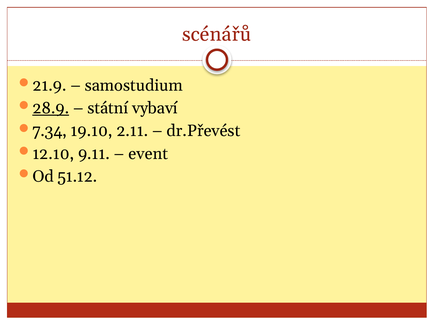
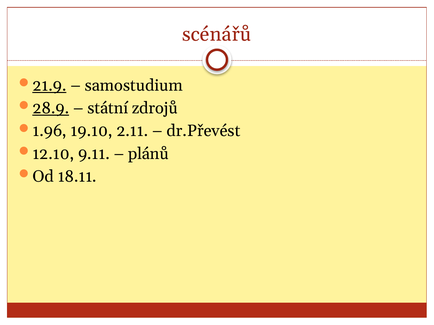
21.9 underline: none -> present (49, 86)
vybaví: vybaví -> zdrojů (155, 108)
7.34: 7.34 -> 1.96 (50, 131)
event: event -> plánů (148, 154)
51.12: 51.12 -> 18.11 (77, 177)
